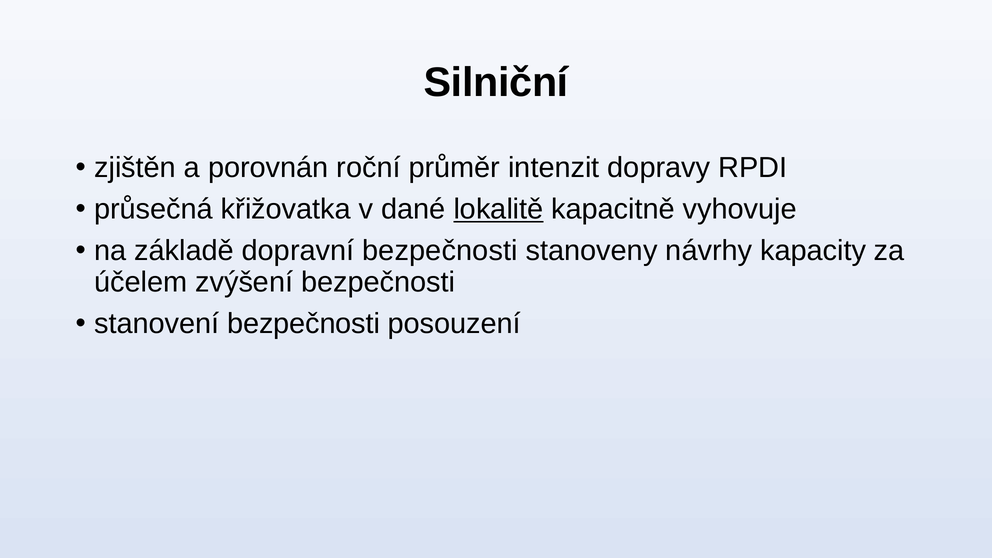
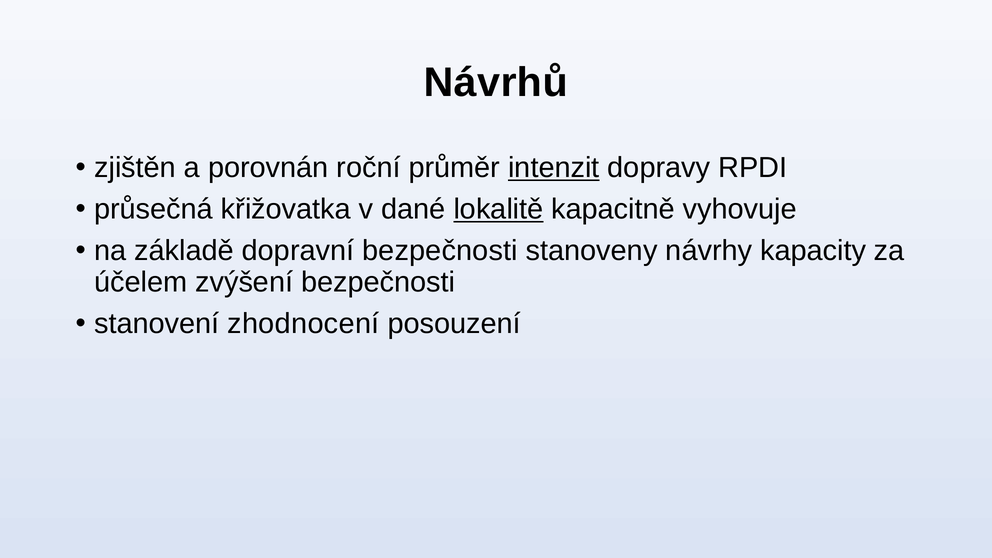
Silniční: Silniční -> Návrhů (496, 82)
intenzit underline: none -> present (554, 168)
stanovení bezpečnosti: bezpečnosti -> zhodnocení (303, 324)
